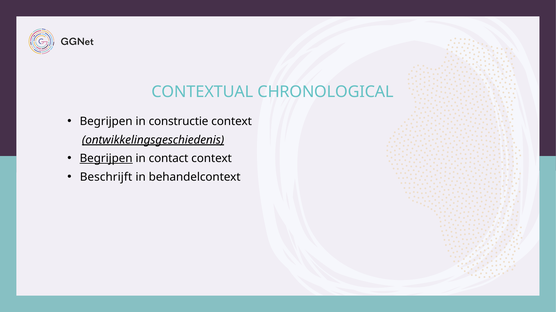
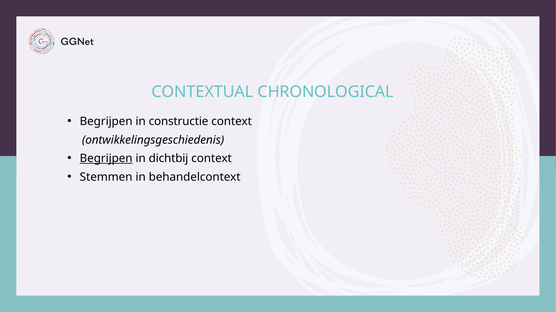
ontwikkelingsgeschiedenis underline: present -> none (153, 140)
contact: contact -> dichtbij (169, 159)
Beschrijft: Beschrijft -> Stemmen (106, 177)
